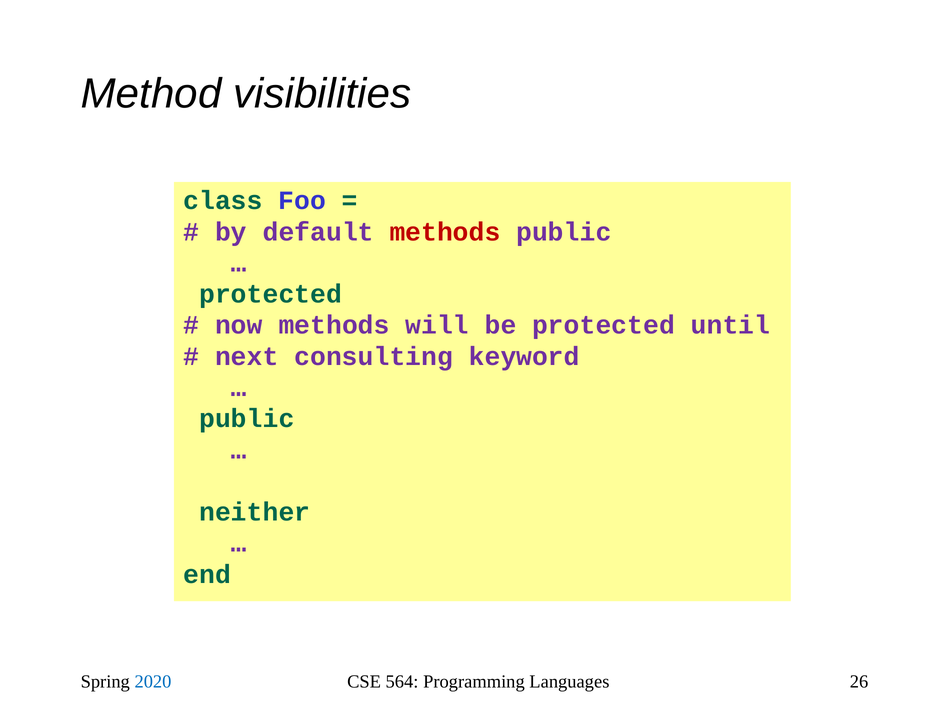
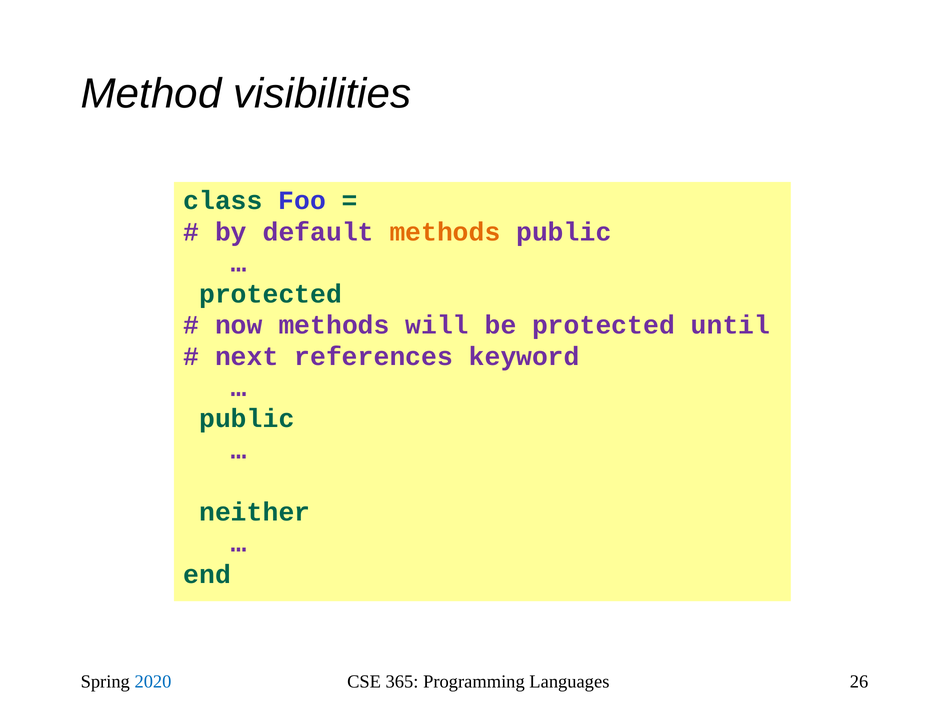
methods colour: red -> orange (445, 232)
consulting: consulting -> references (374, 356)
564: 564 -> 365 (402, 681)
